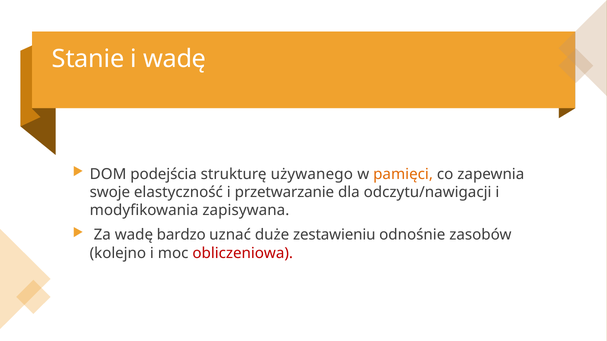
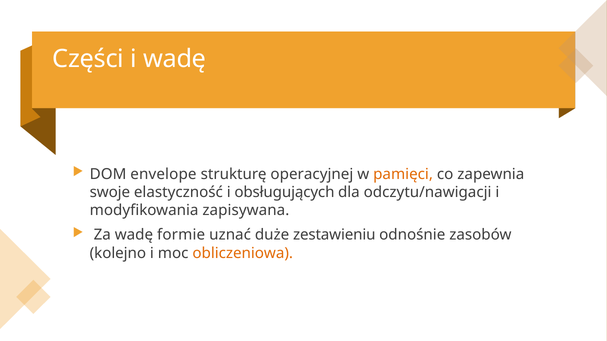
Stanie: Stanie -> Części (88, 59)
podejścia: podejścia -> envelope (163, 174)
używanego: używanego -> operacyjnej (312, 174)
przetwarzanie: przetwarzanie -> obsługujących (284, 192)
bardzo: bardzo -> formie (181, 235)
obliczeniowa colour: red -> orange (243, 253)
